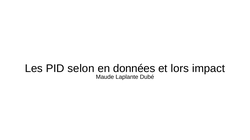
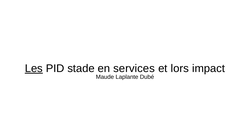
Les underline: none -> present (34, 69)
selon: selon -> stade (81, 69)
données: données -> services (134, 69)
